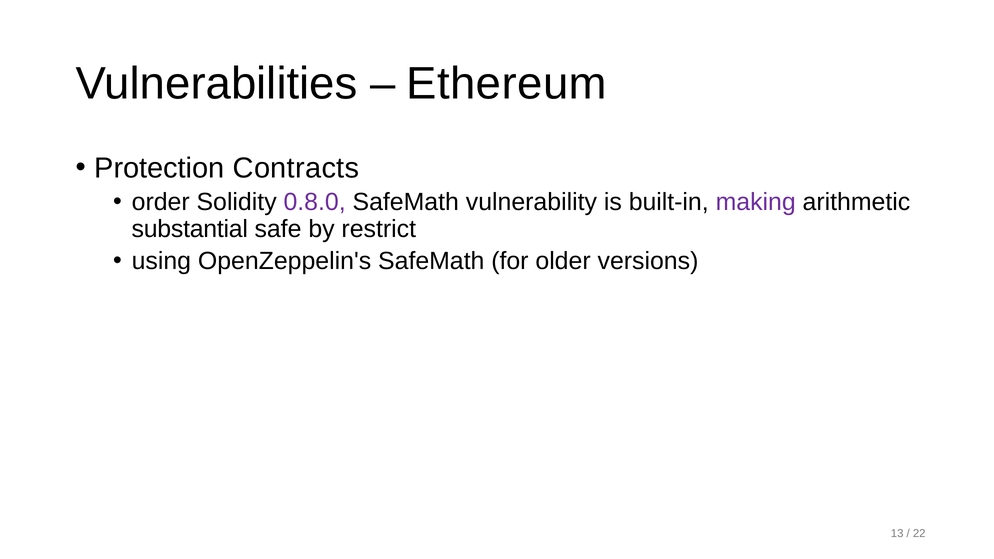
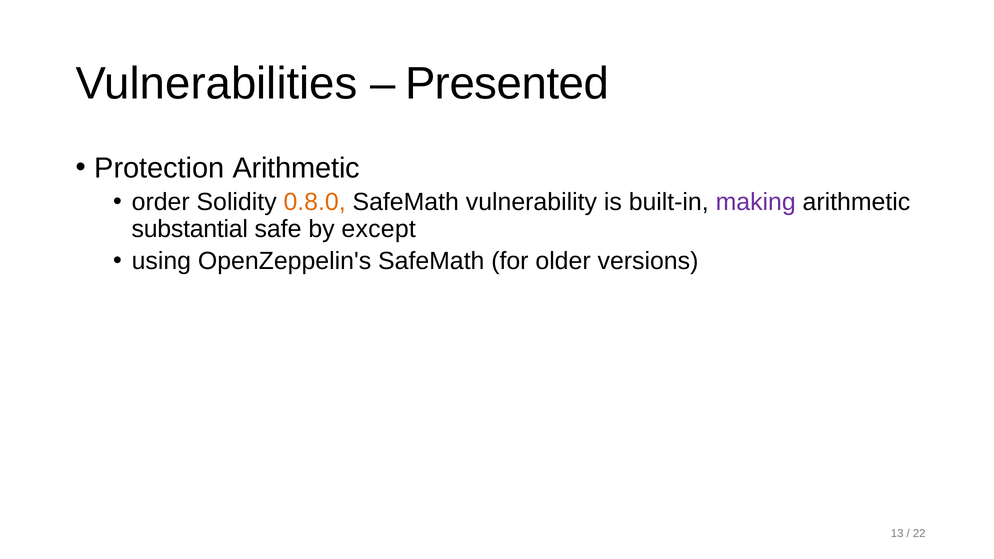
Ethereum: Ethereum -> Presented (507, 83)
Protection Contracts: Contracts -> Arithmetic (296, 168)
0.8.0 colour: purple -> orange (315, 202)
restrict: restrict -> except (379, 229)
